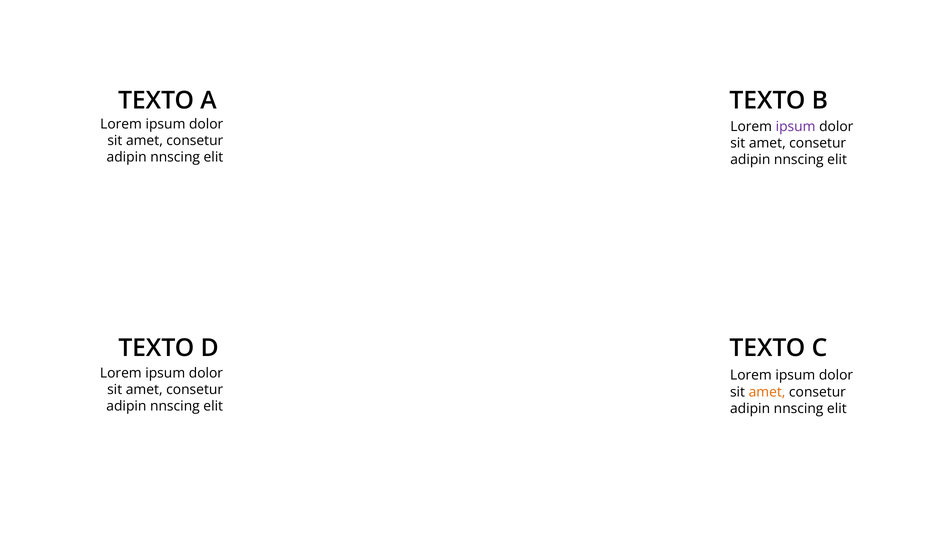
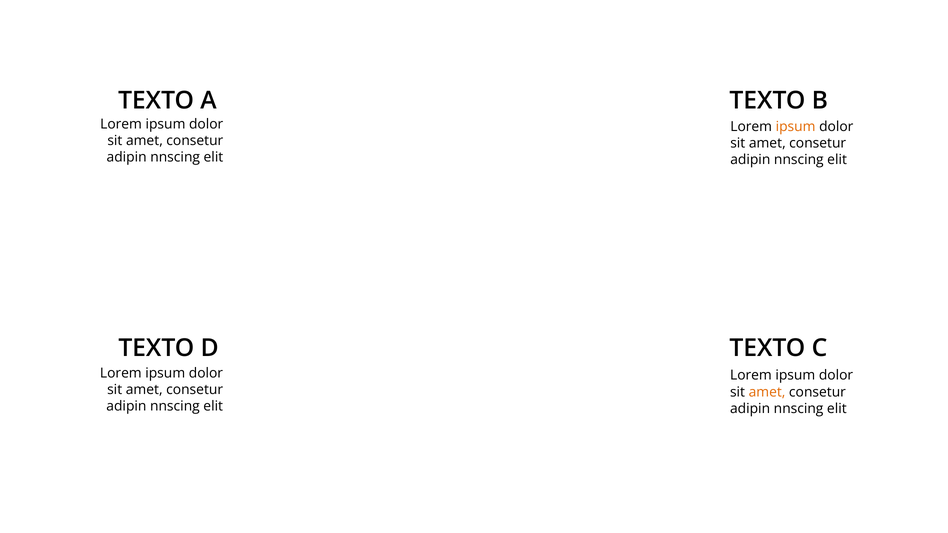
ipsum colour: purple -> orange (796, 127)
